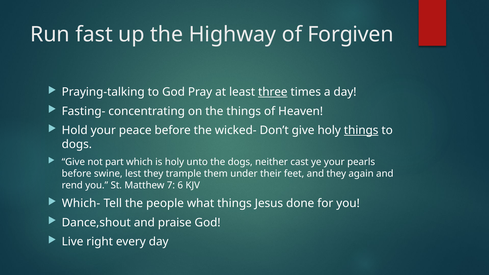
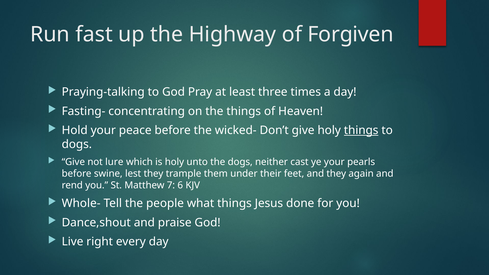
three underline: present -> none (273, 92)
part: part -> lure (114, 162)
Which-: Which- -> Whole- (81, 203)
